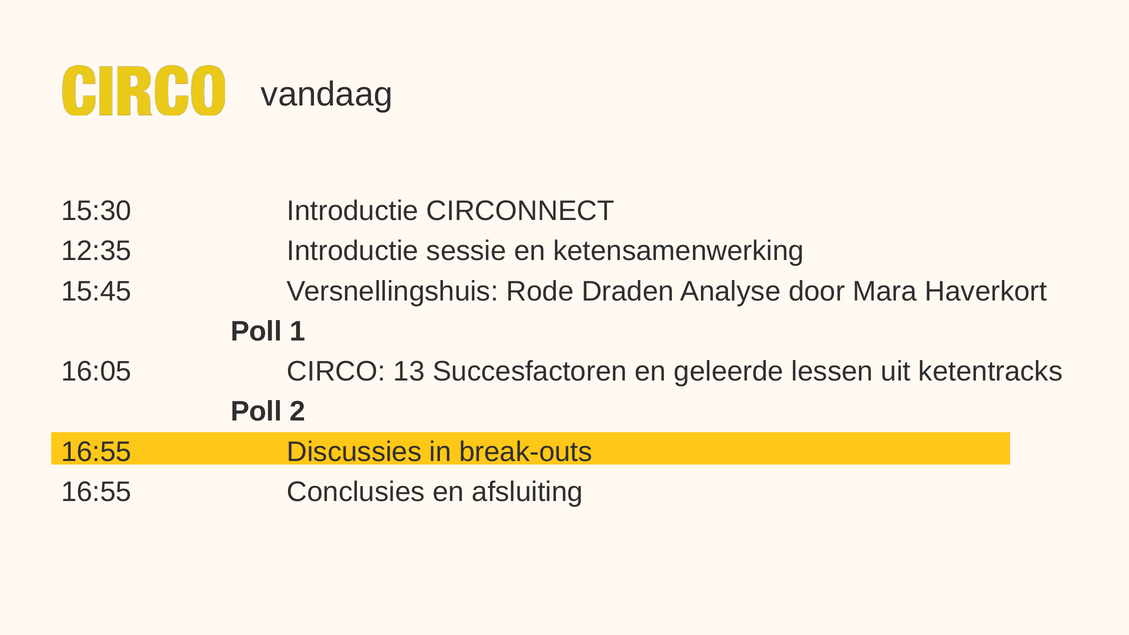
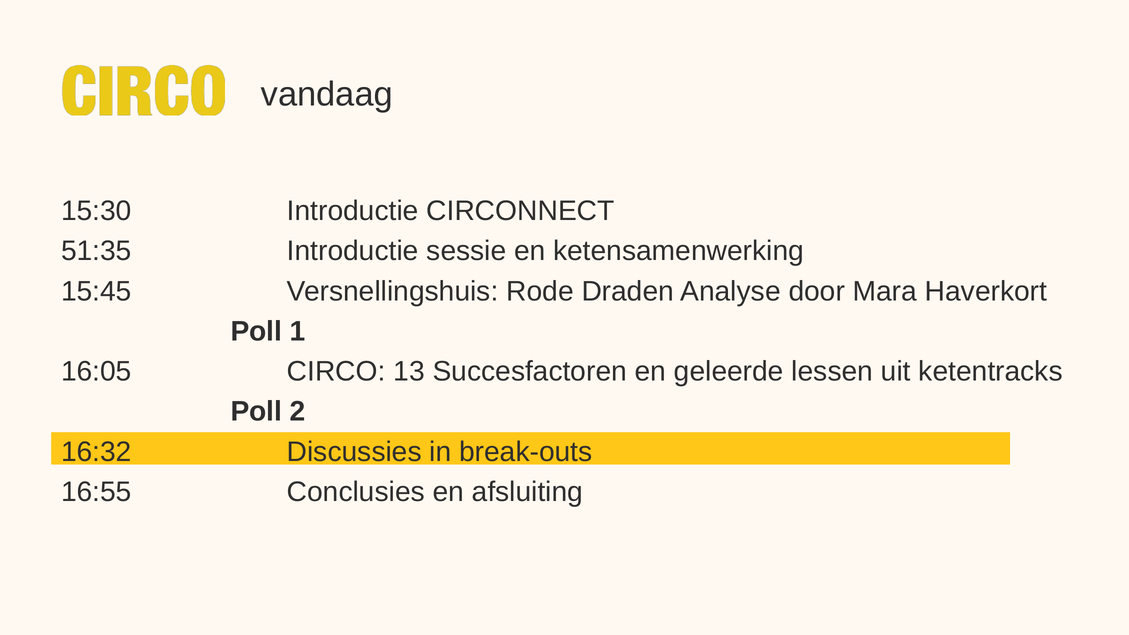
12:35: 12:35 -> 51:35 (96, 251)
16:55: 16:55 -> 16:32 (96, 452)
